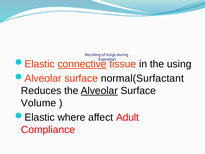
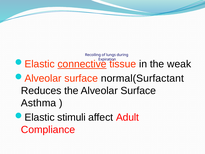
using: using -> weak (179, 64)
Alveolar underline: present -> none (99, 91)
Volume: Volume -> Asthma (39, 103)
where: where -> stimuli (72, 117)
